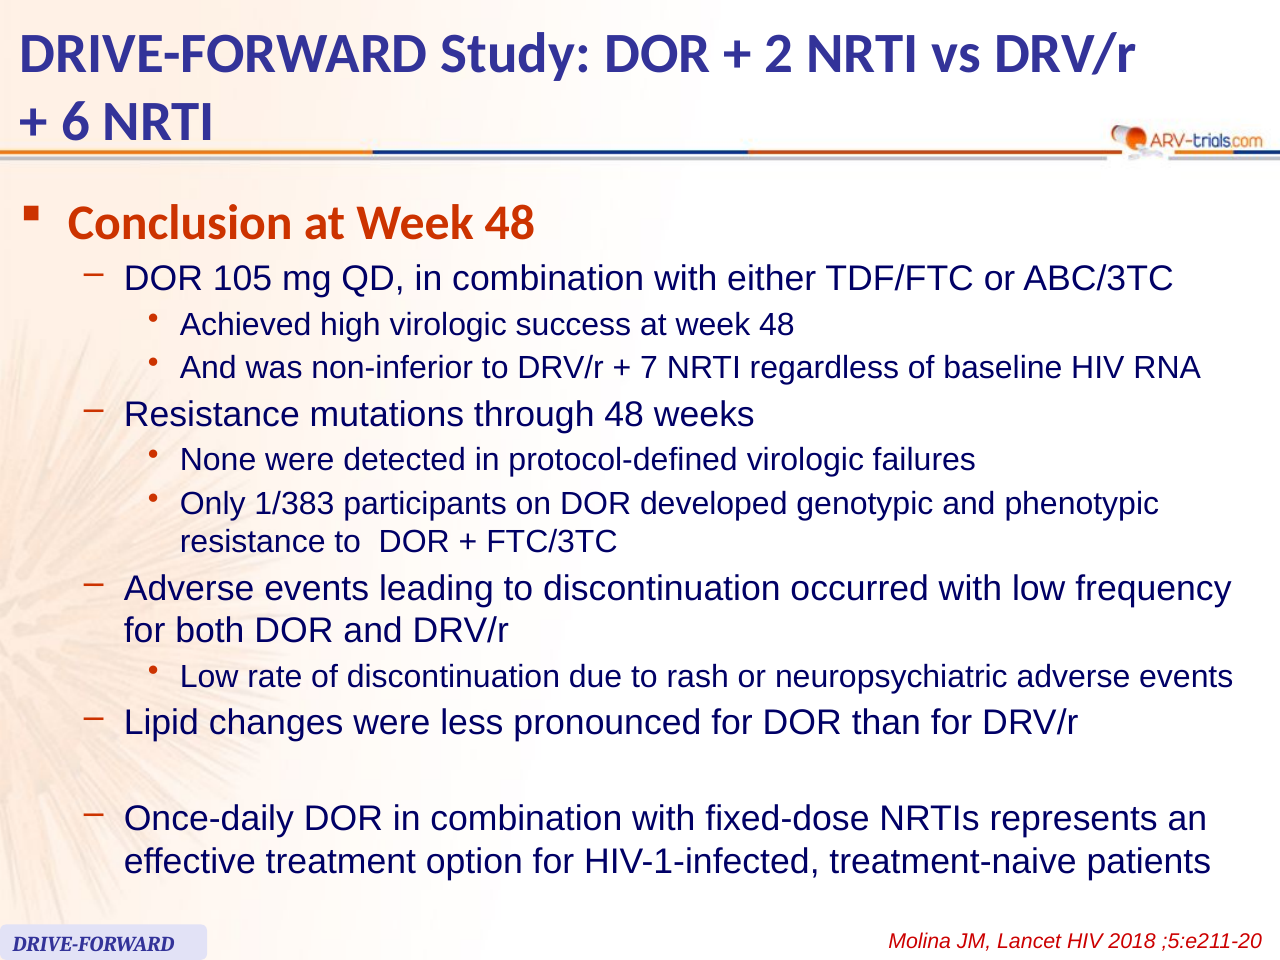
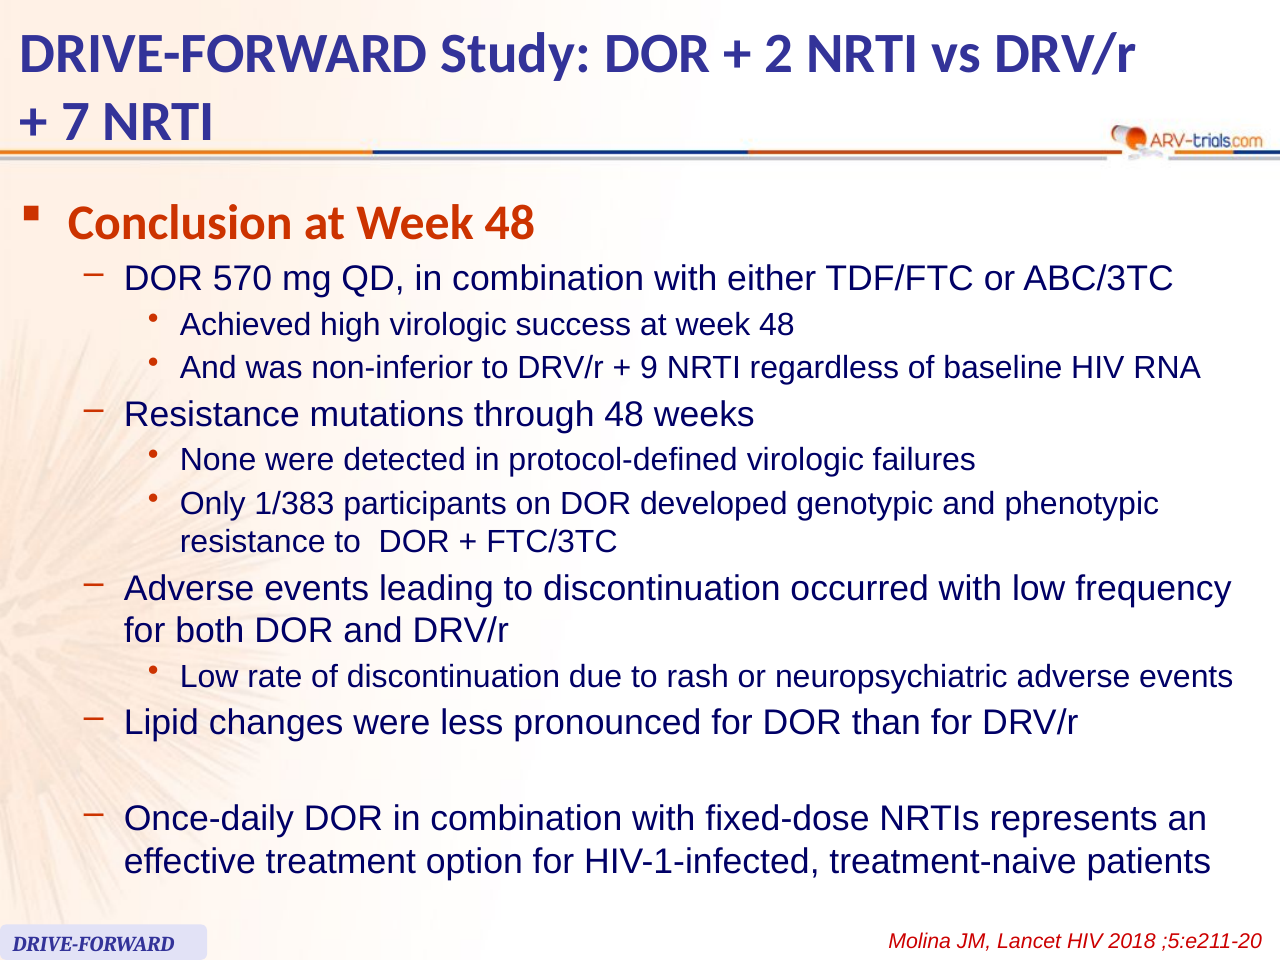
6: 6 -> 7 (75, 122)
105: 105 -> 570 (243, 279)
7: 7 -> 9 (649, 368)
